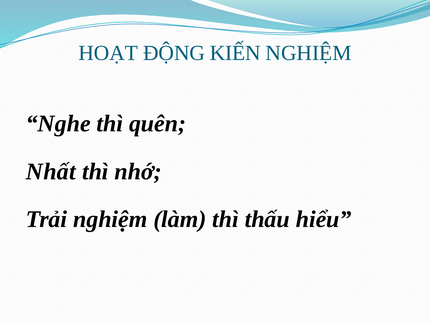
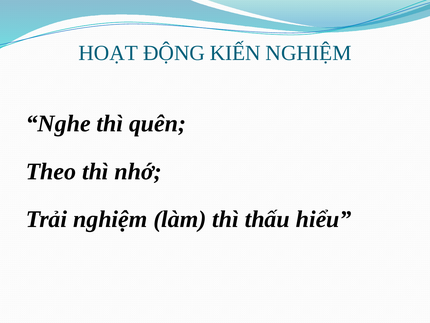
Nhất: Nhất -> Theo (51, 171)
